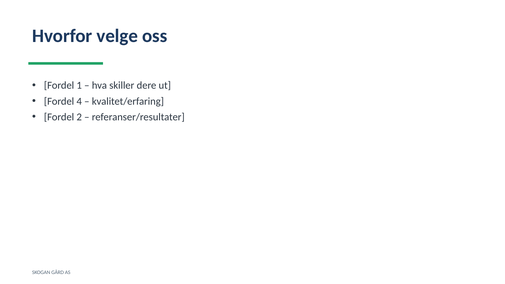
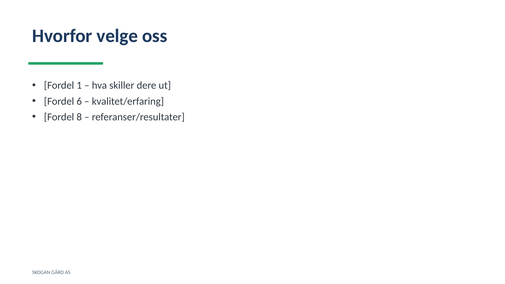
4: 4 -> 6 (79, 101)
2: 2 -> 8 (79, 117)
